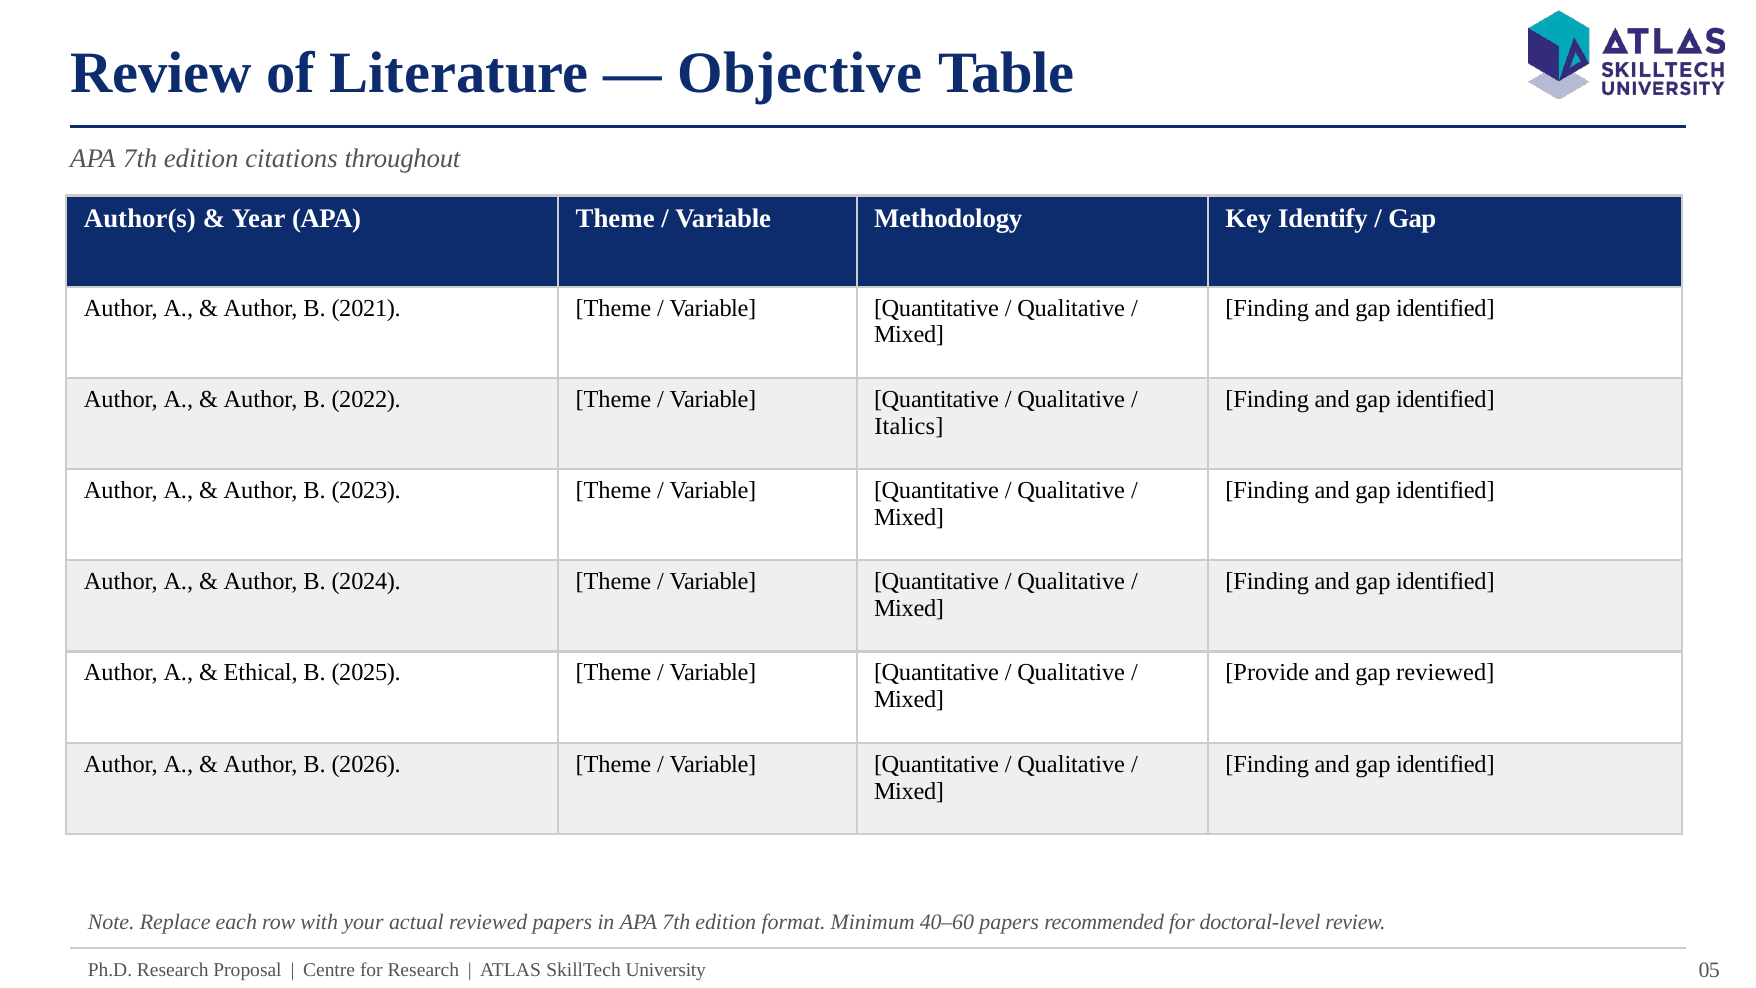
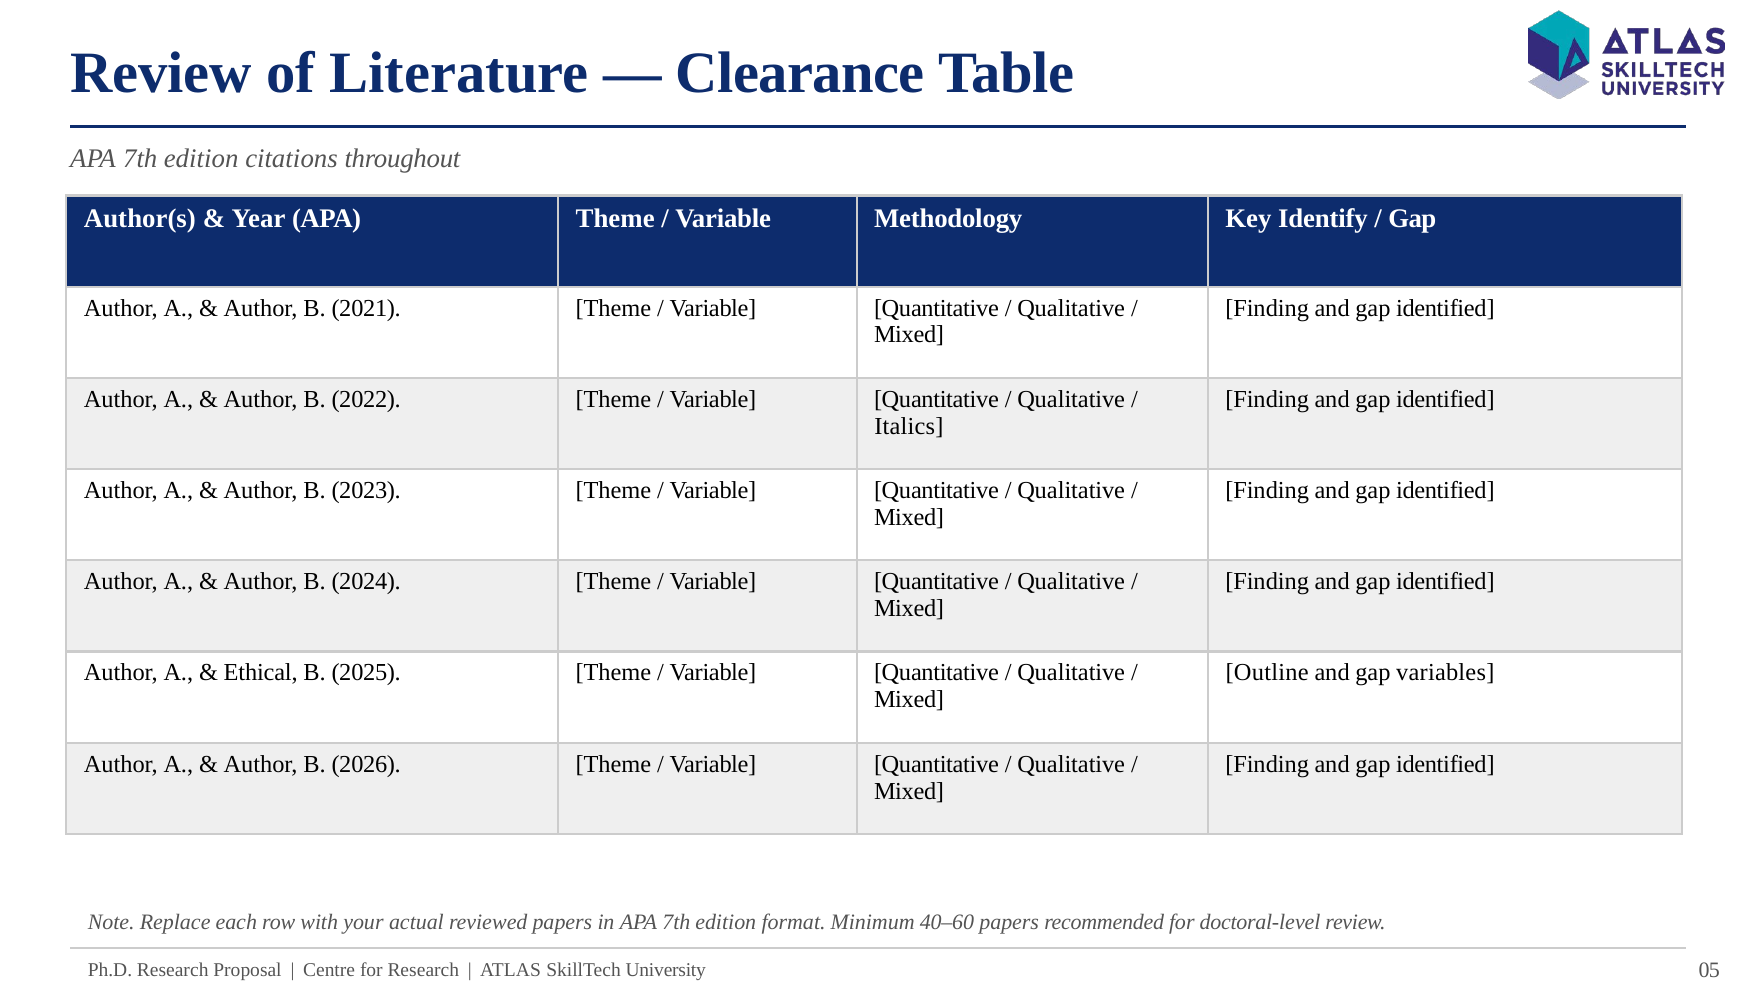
Objective: Objective -> Clearance (800, 73)
Provide: Provide -> Outline (1267, 673)
gap reviewed: reviewed -> variables (1445, 673)
